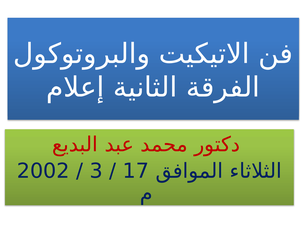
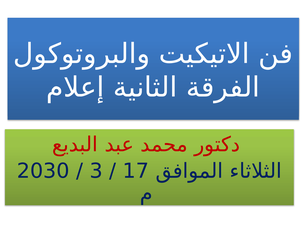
2002: 2002 -> 2030 (43, 171)
